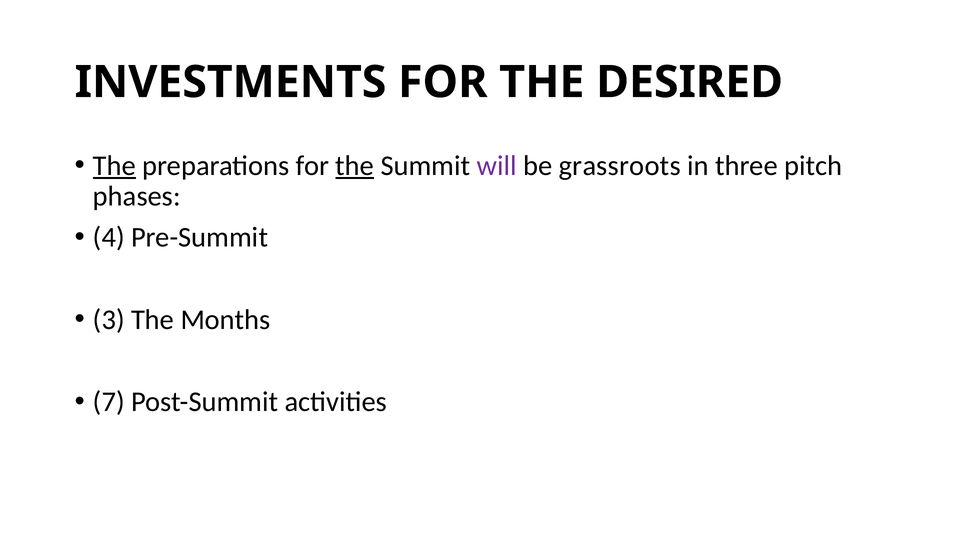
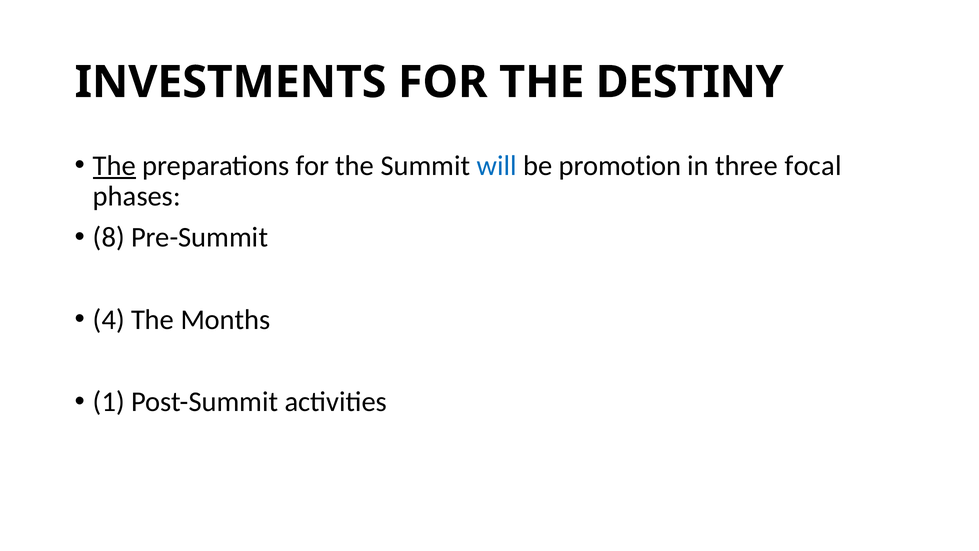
DESIRED: DESIRED -> DESTINY (690, 82)
the underline: present -> none (355, 166)
will colour: purple -> blue (497, 166)
grassroots: grassroots -> promotion (620, 166)
pitch: pitch -> focal (813, 166)
4: 4 -> 8 (109, 237)
3: 3 -> 4 (109, 320)
7: 7 -> 1 (109, 402)
